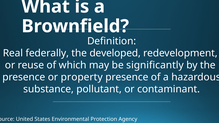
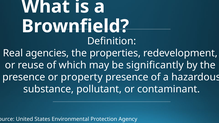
federally: federally -> agencies (47, 53)
developed: developed -> properties (115, 53)
